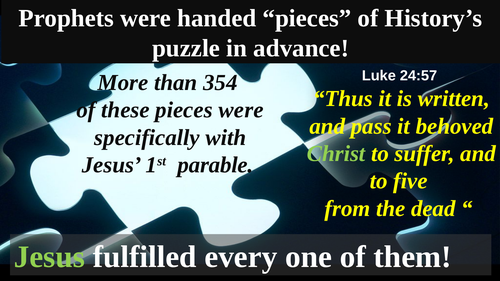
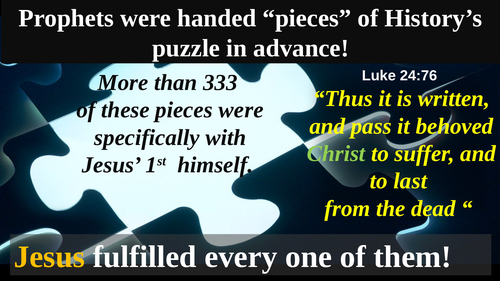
24:57: 24:57 -> 24:76 (419, 76)
354: 354 -> 333 (220, 83)
parable: parable -> himself (215, 165)
five: five -> last (410, 181)
Jesus colour: light green -> yellow (49, 257)
